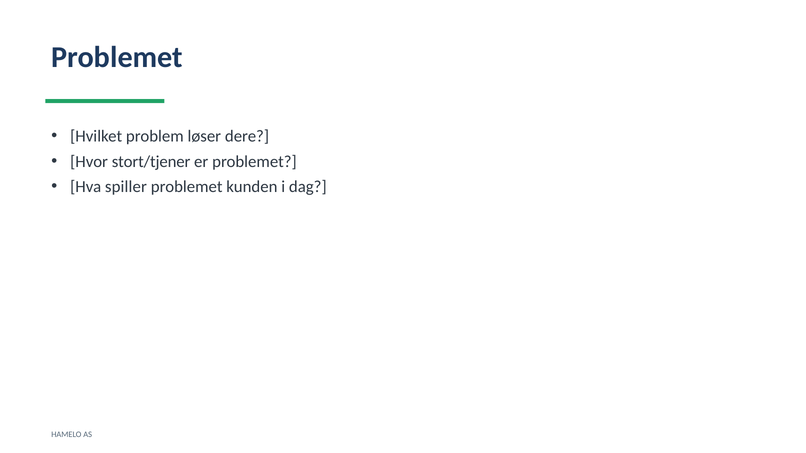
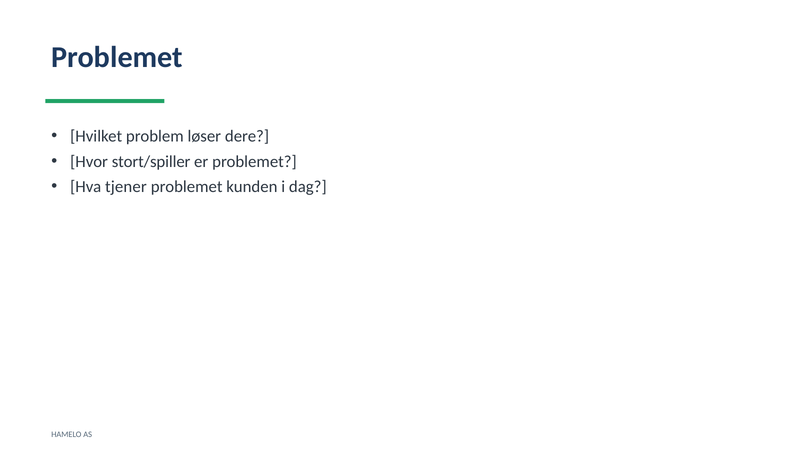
stort/tjener: stort/tjener -> stort/spiller (151, 162)
spiller: spiller -> tjener (126, 187)
